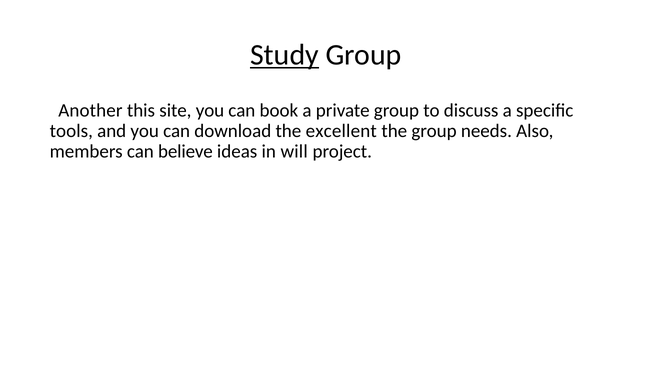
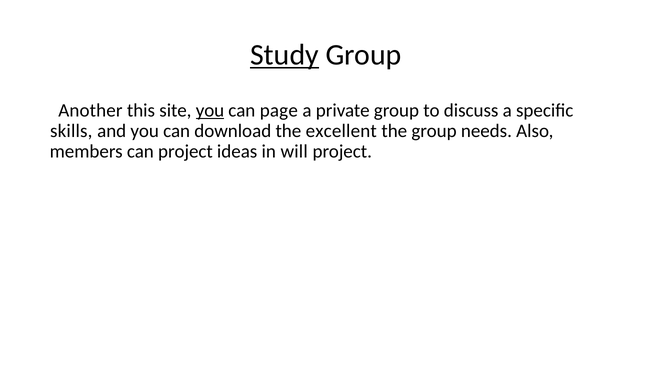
you underline: none -> present (210, 110)
book: book -> page (279, 110)
tools: tools -> skills (71, 131)
can believe: believe -> project (185, 151)
